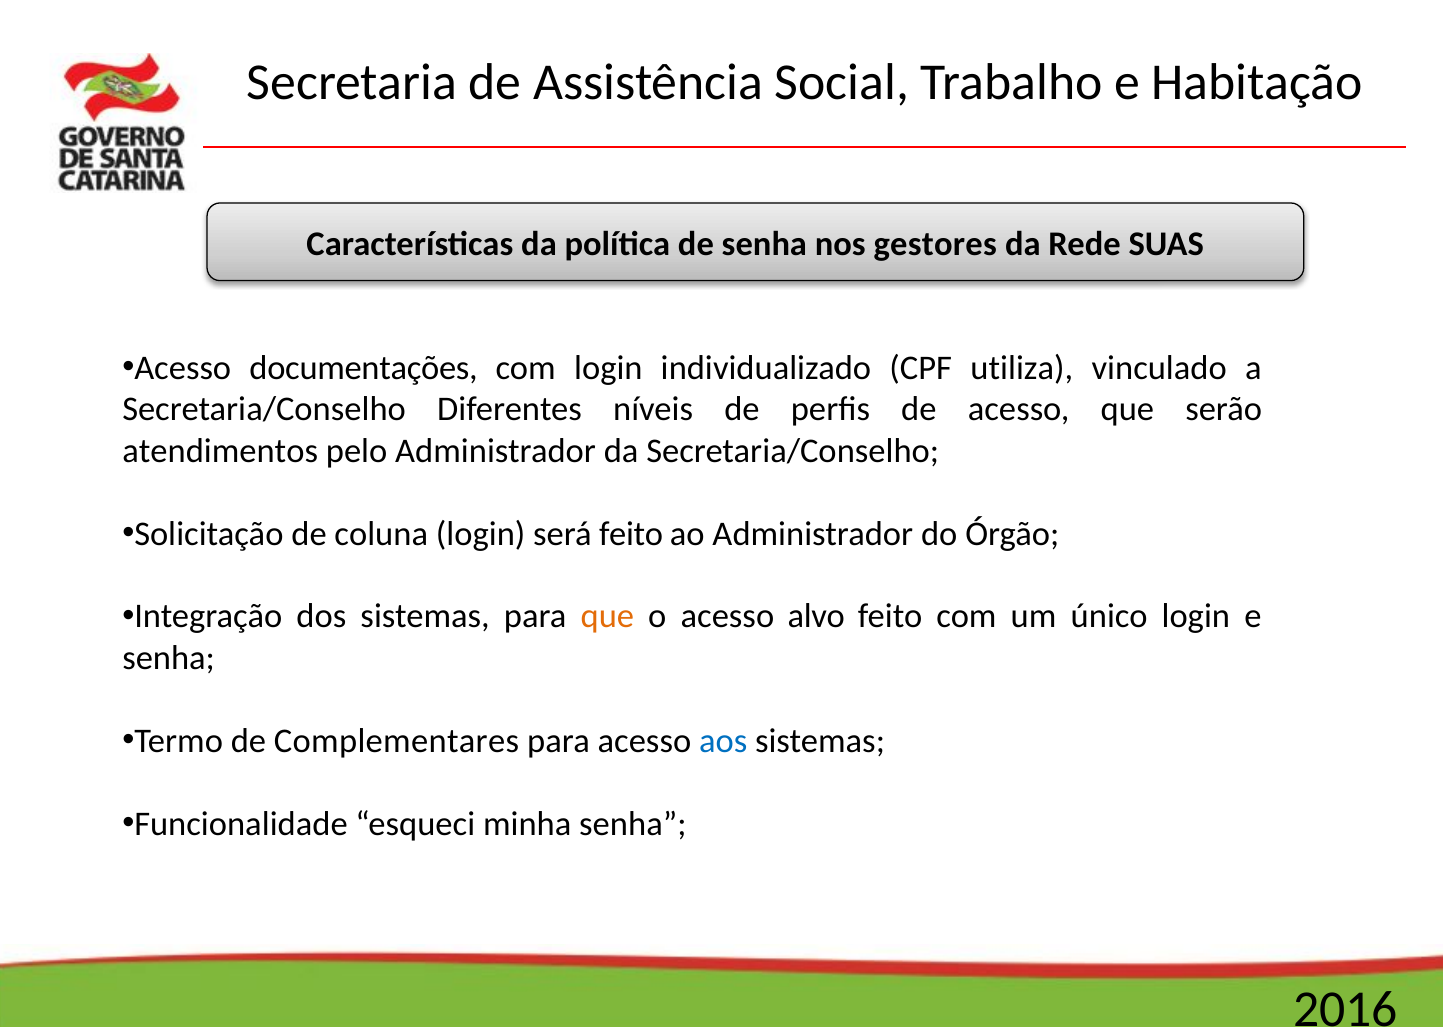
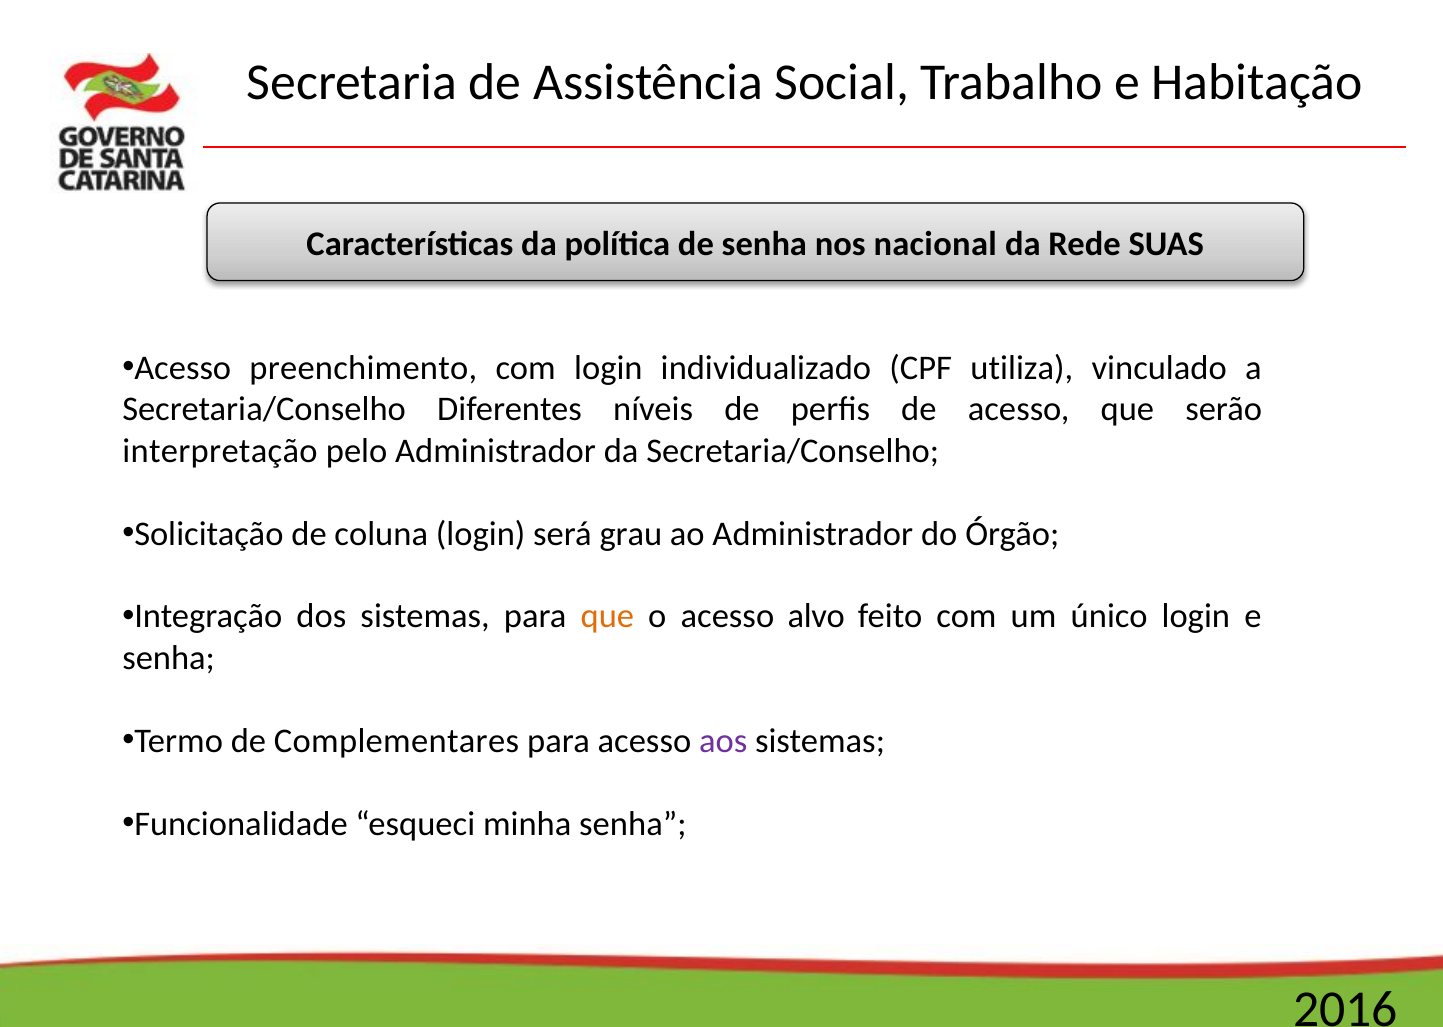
gestores: gestores -> nacional (935, 244)
documentações: documentações -> preenchimento (363, 368)
atendimentos: atendimentos -> interpretação (220, 451)
será feito: feito -> grau (631, 534)
aos colour: blue -> purple (723, 741)
